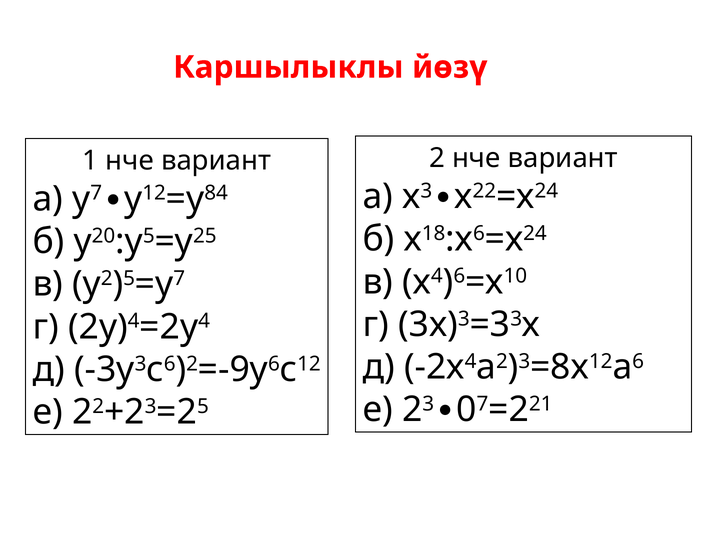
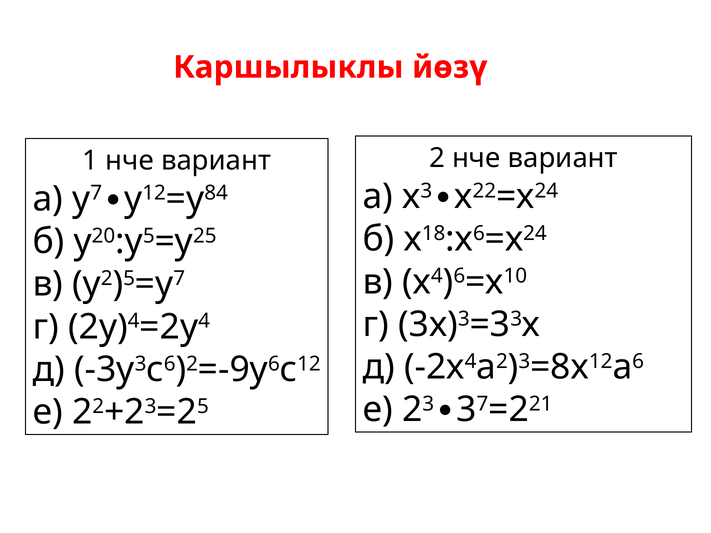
0: 0 -> 3 (467, 410)
